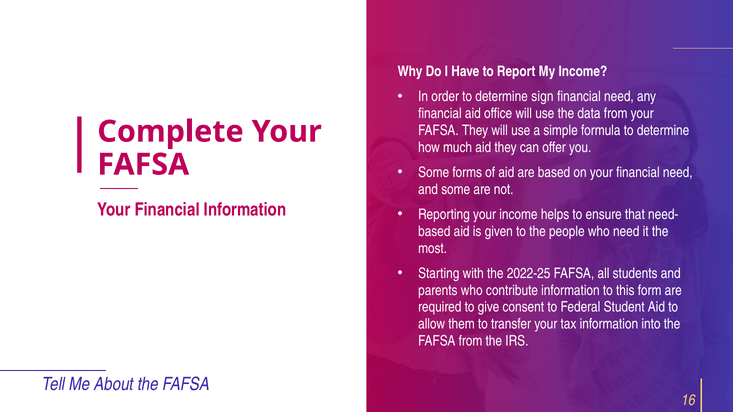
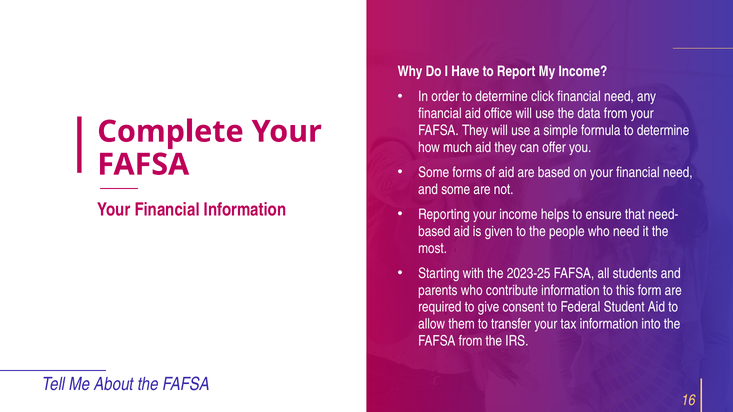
sign: sign -> click (543, 97)
2022-25: 2022-25 -> 2023-25 (529, 274)
